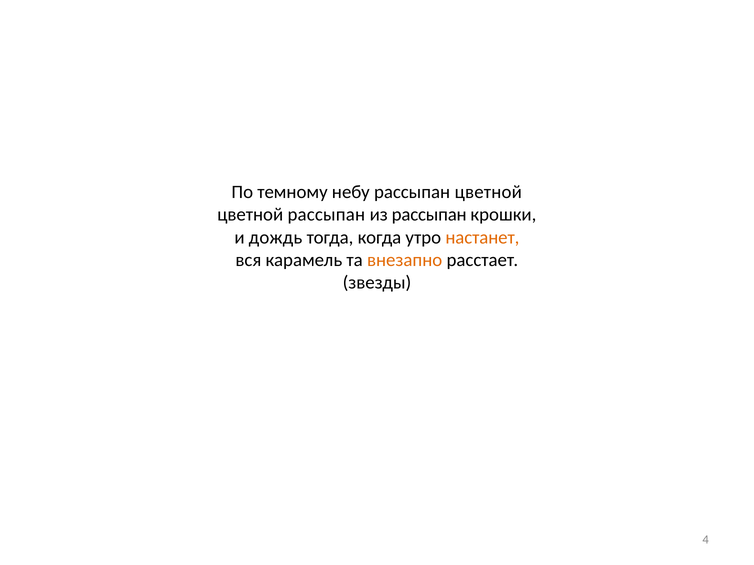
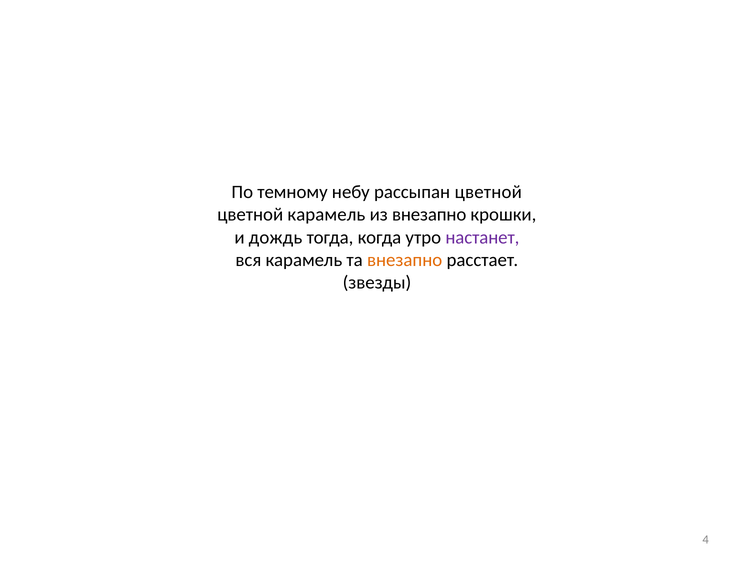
цветной рассыпан: рассыпан -> карамель (326, 215)
из рассыпан: рассыпан -> внезапно (429, 215)
настанет colour: orange -> purple (482, 238)
